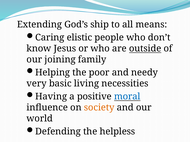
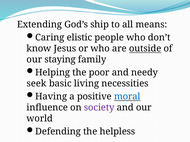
joining: joining -> staying (60, 60)
very: very -> seek (37, 84)
society colour: orange -> purple (99, 108)
